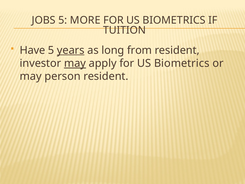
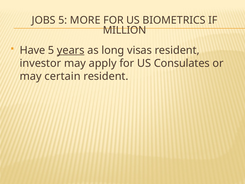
TUITION: TUITION -> MILLION (125, 30)
from: from -> visas (140, 50)
may underline: present -> none (75, 63)
apply for US Biometrics: Biometrics -> Consulates (182, 63)
person: person -> certain (63, 76)
